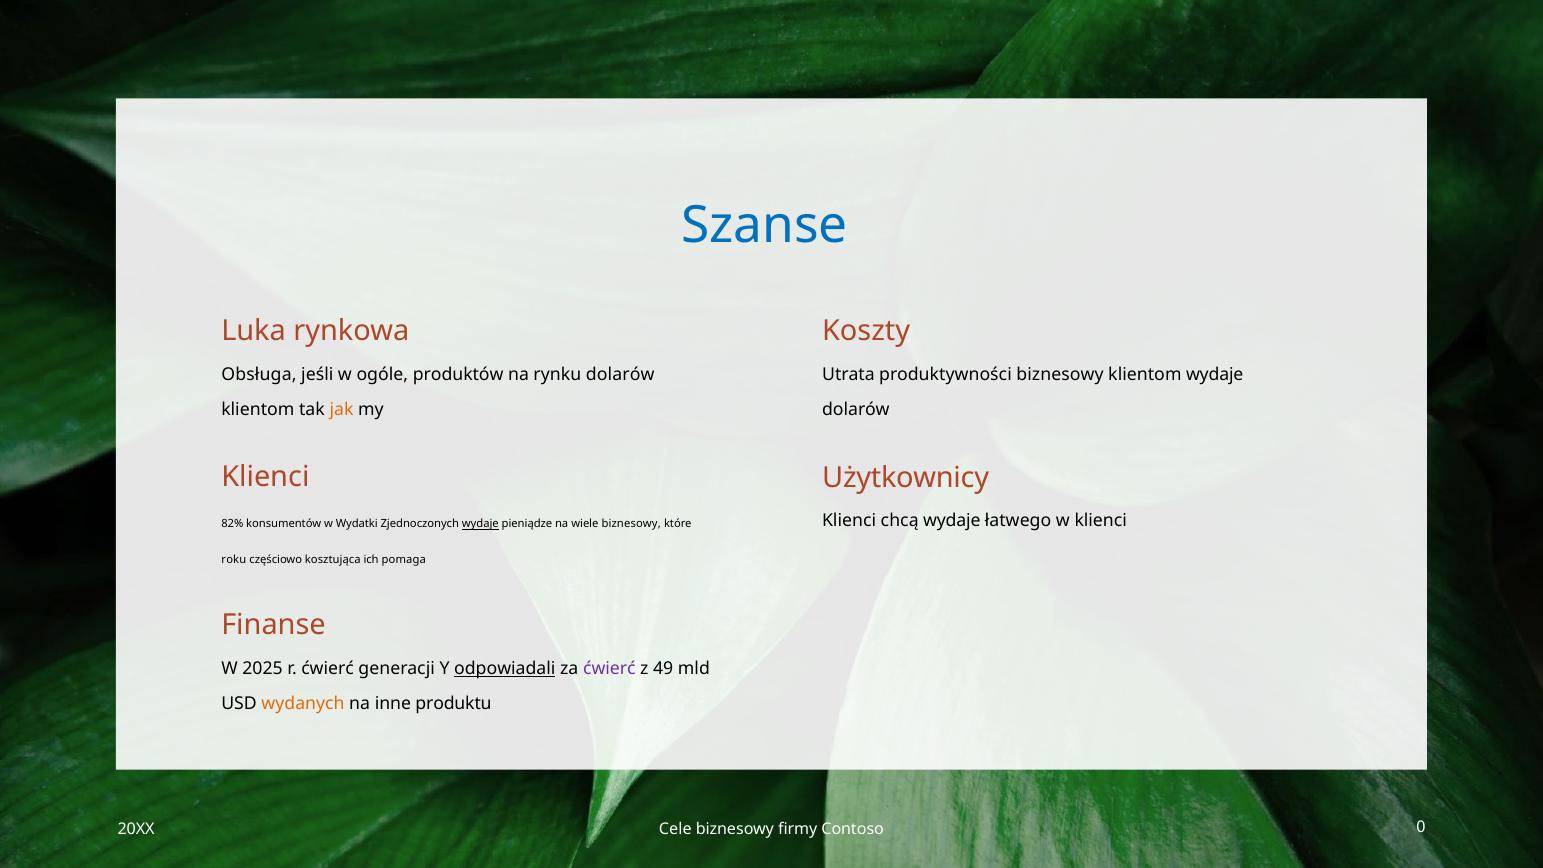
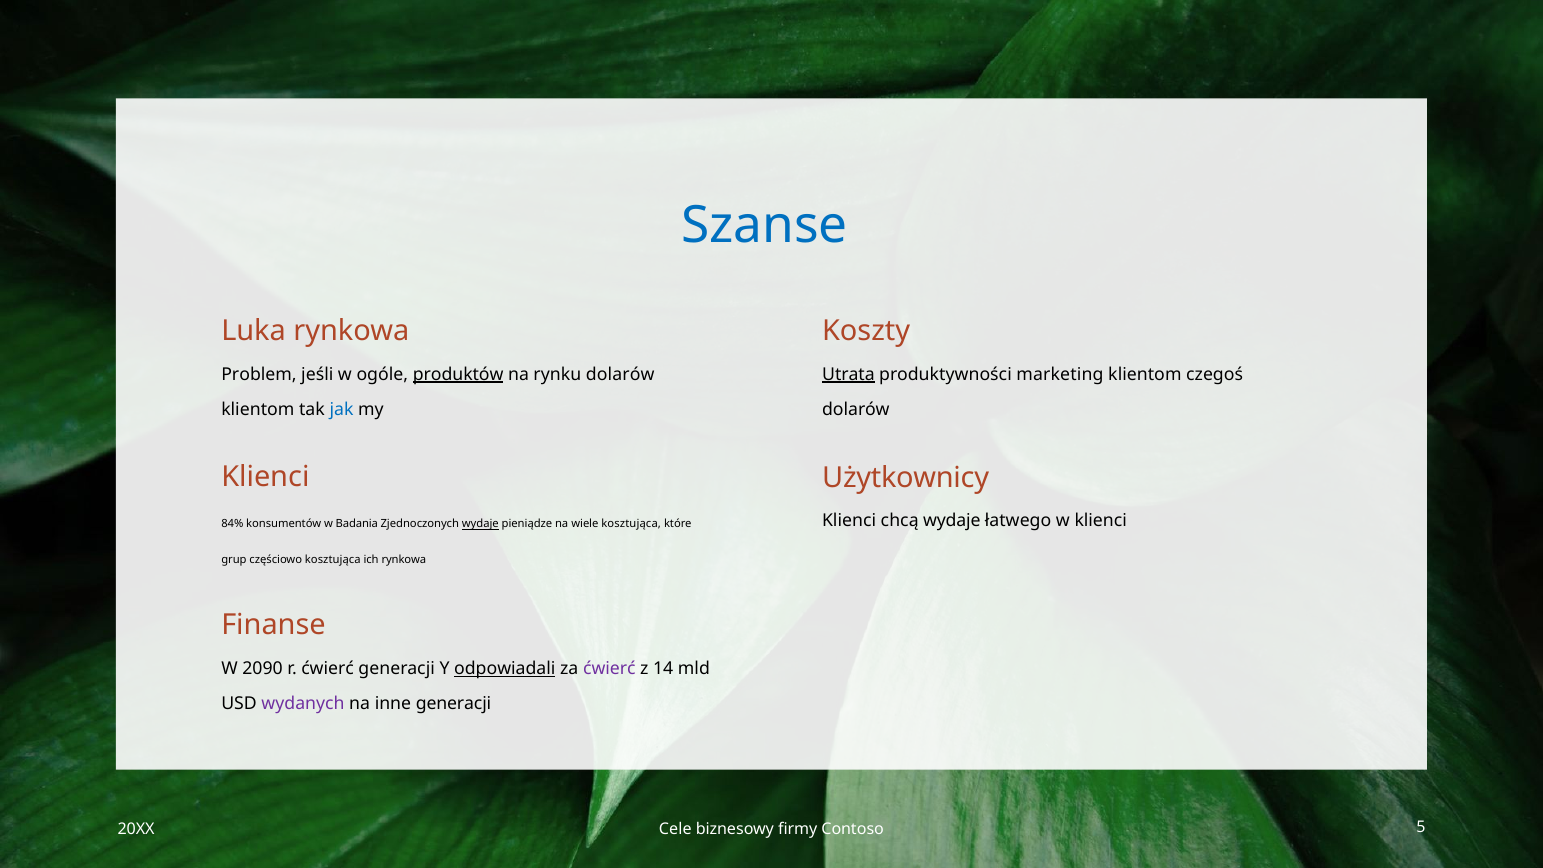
Obsługa: Obsługa -> Problem (259, 374)
produktów underline: none -> present (458, 374)
Utrata underline: none -> present (848, 374)
produktywności biznesowy: biznesowy -> marketing (1060, 374)
klientom wydaje: wydaje -> czegoś (1215, 374)
jak colour: orange -> blue (342, 410)
82%: 82% -> 84% (232, 524)
Wydatki: Wydatki -> Badania (357, 524)
wiele biznesowy: biznesowy -> kosztująca (631, 524)
roku: roku -> grup (234, 559)
ich pomaga: pomaga -> rynkowa (404, 559)
2025: 2025 -> 2090 (263, 669)
49: 49 -> 14 (663, 669)
wydanych colour: orange -> purple (303, 704)
inne produktu: produktu -> generacji (454, 704)
0: 0 -> 5 (1421, 827)
